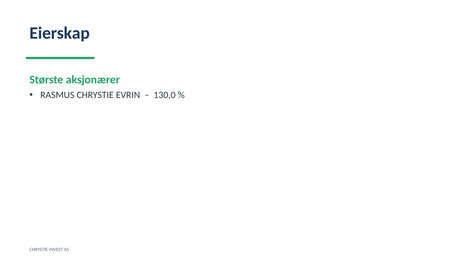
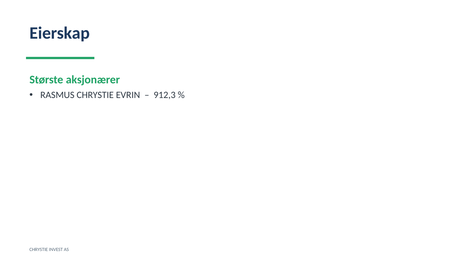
130,0: 130,0 -> 912,3 (165, 95)
